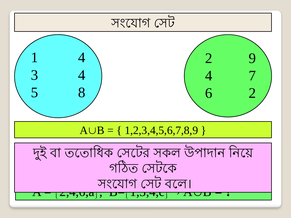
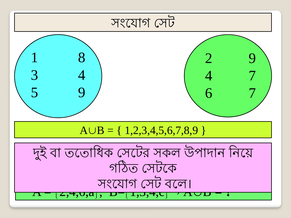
1 4: 4 -> 8 (82, 58)
5 8: 8 -> 9 (82, 93)
6 2: 2 -> 7 (252, 93)
